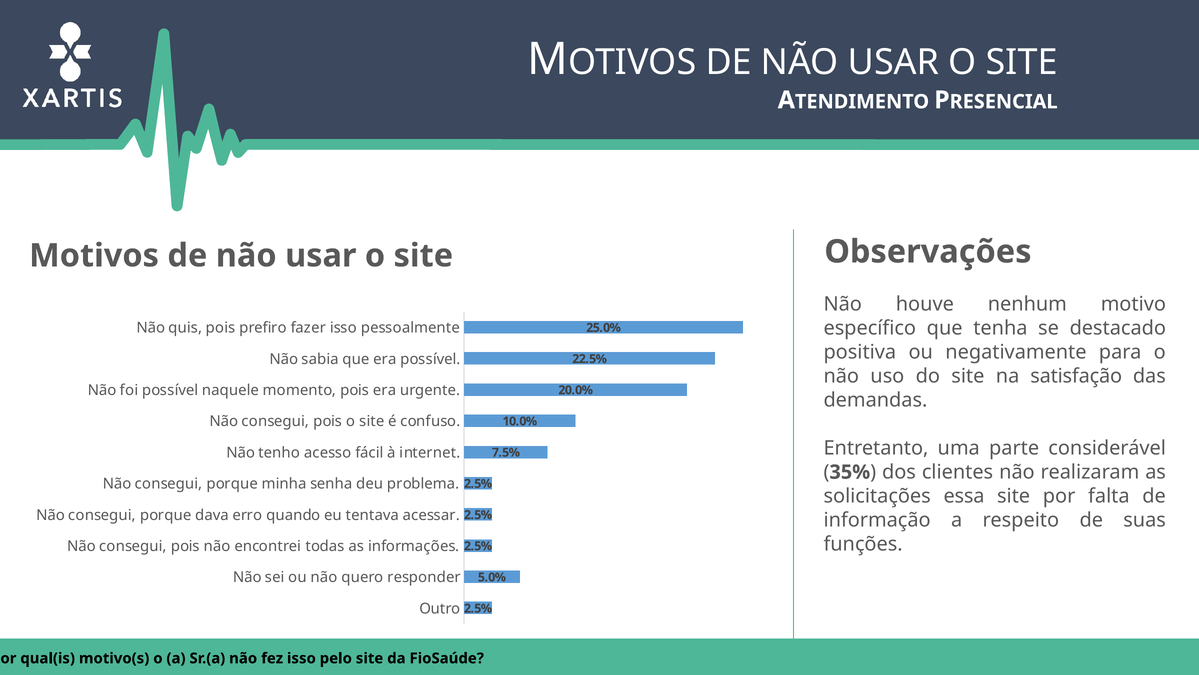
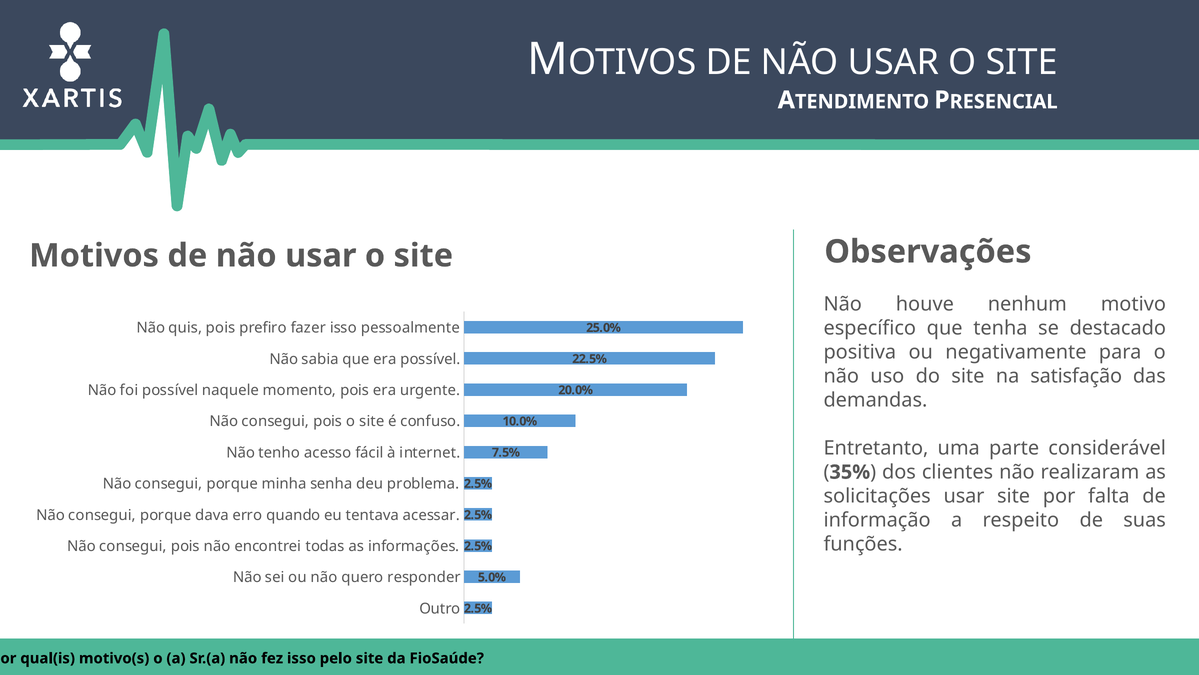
solicitações essa: essa -> usar (964, 496)
